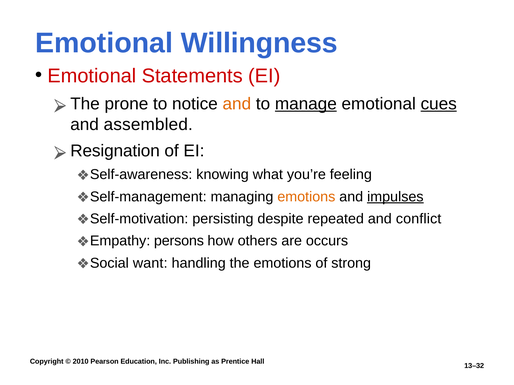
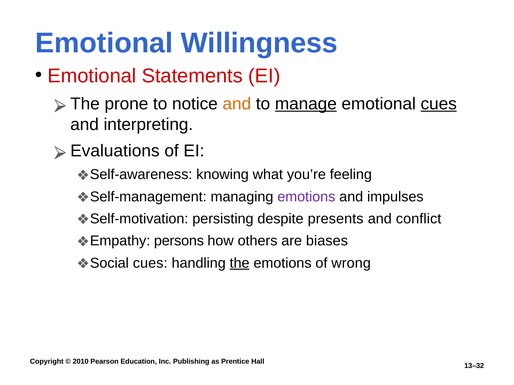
assembled: assembled -> interpreting (148, 125)
Resignation: Resignation -> Evaluations (115, 151)
emotions colour: orange -> purple (306, 197)
impulses underline: present -> none (395, 197)
repeated: repeated -> presents (336, 219)
occurs: occurs -> biases (327, 241)
want: want -> cues (150, 263)
the underline: none -> present (240, 263)
strong: strong -> wrong (351, 263)
